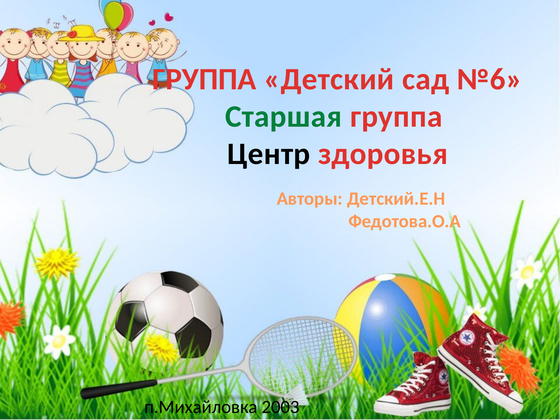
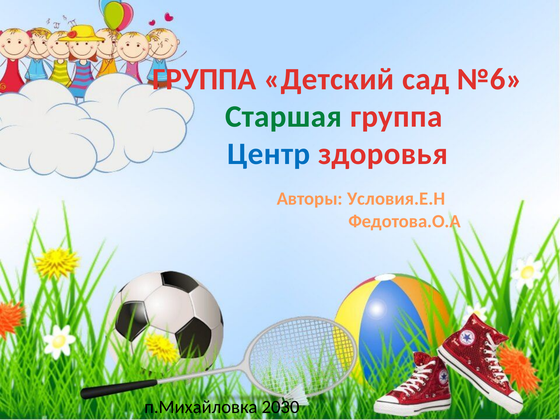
Центр colour: black -> blue (269, 154)
Детский.Е.Н: Детский.Е.Н -> Условия.Е.Н (396, 199)
2003: 2003 -> 2030 (280, 407)
